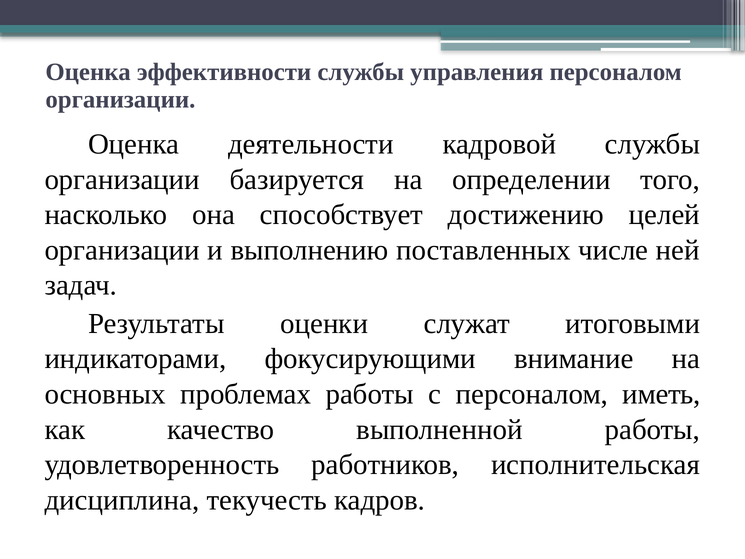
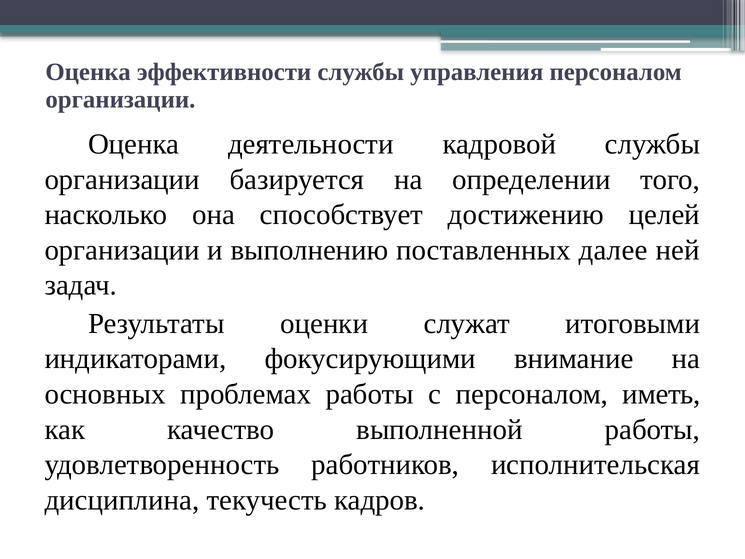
числе: числе -> далее (613, 250)
